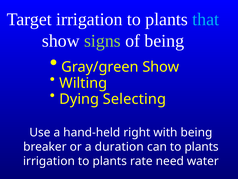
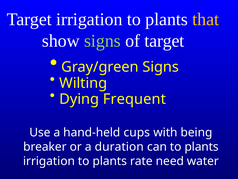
that colour: light blue -> yellow (206, 19)
of being: being -> target (164, 41)
Gray/green Show: Show -> Signs (161, 67)
Selecting: Selecting -> Frequent (134, 99)
right: right -> cups (137, 132)
